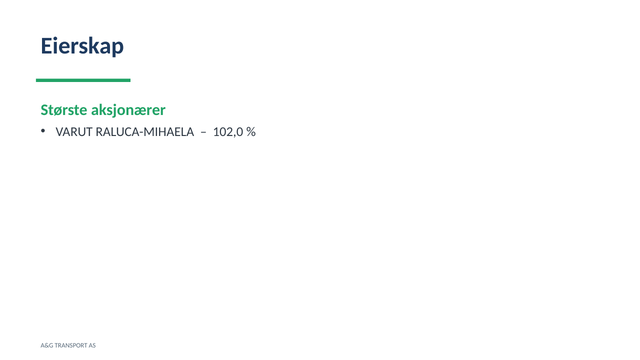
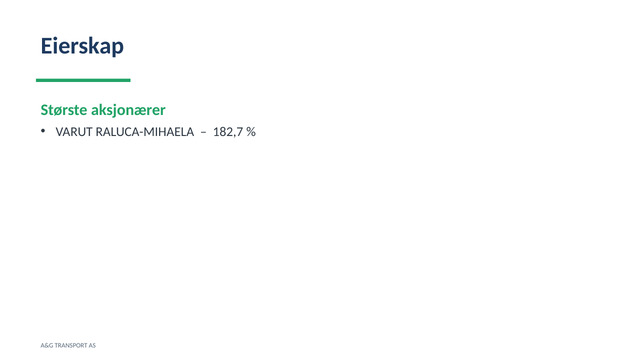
102,0: 102,0 -> 182,7 (228, 132)
